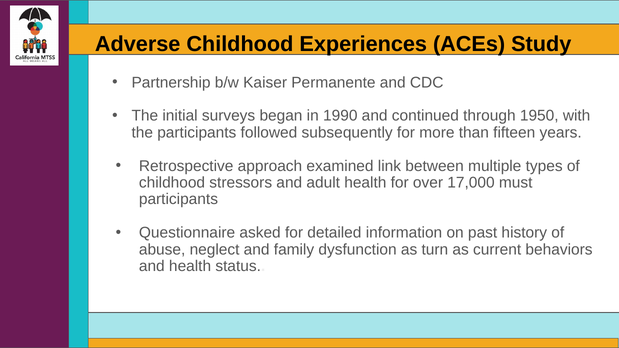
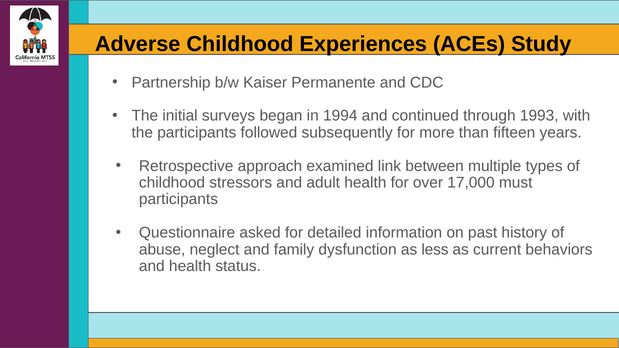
1990: 1990 -> 1994 (340, 116)
1950: 1950 -> 1993 (539, 116)
turn: turn -> less (435, 250)
